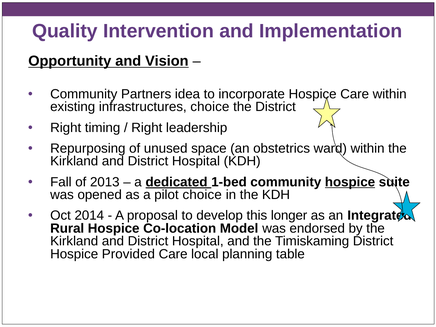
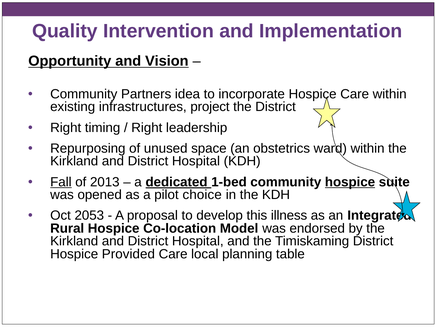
infrastructures choice: choice -> project (210, 107)
Fall underline: none -> present (61, 182)
2014: 2014 -> 2053 (89, 216)
longer: longer -> illness (289, 216)
